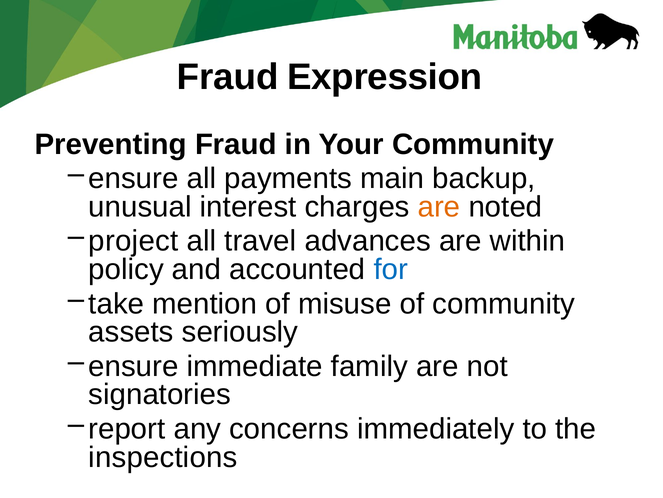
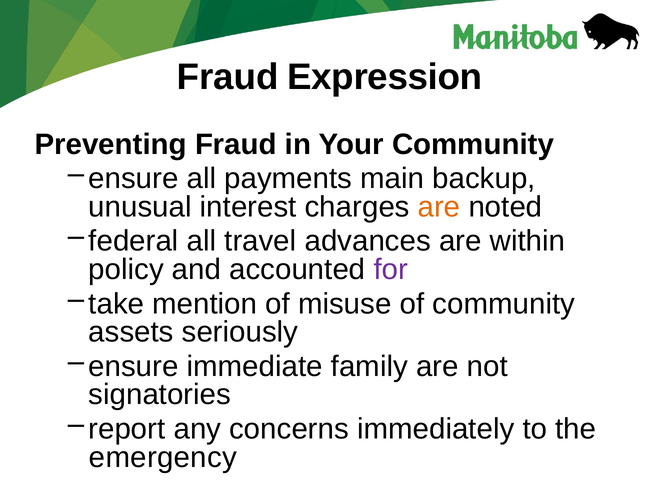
project: project -> federal (134, 241)
for colour: blue -> purple (391, 269)
inspections: inspections -> emergency (163, 457)
